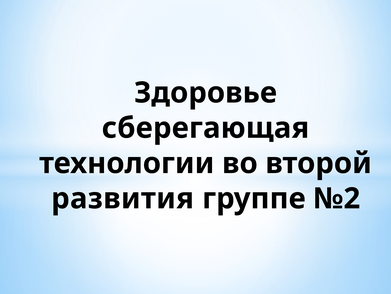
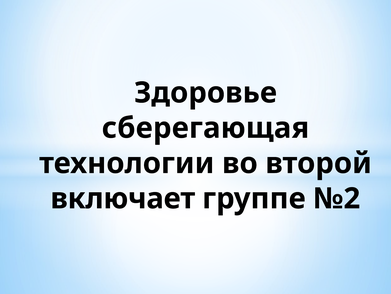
развития: развития -> включает (123, 198)
